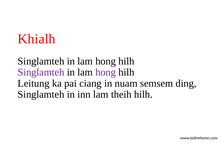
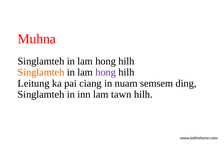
Khialh: Khialh -> Muhna (37, 39)
Singlamteh colour: purple -> orange (41, 72)
theih: theih -> tawn (121, 94)
